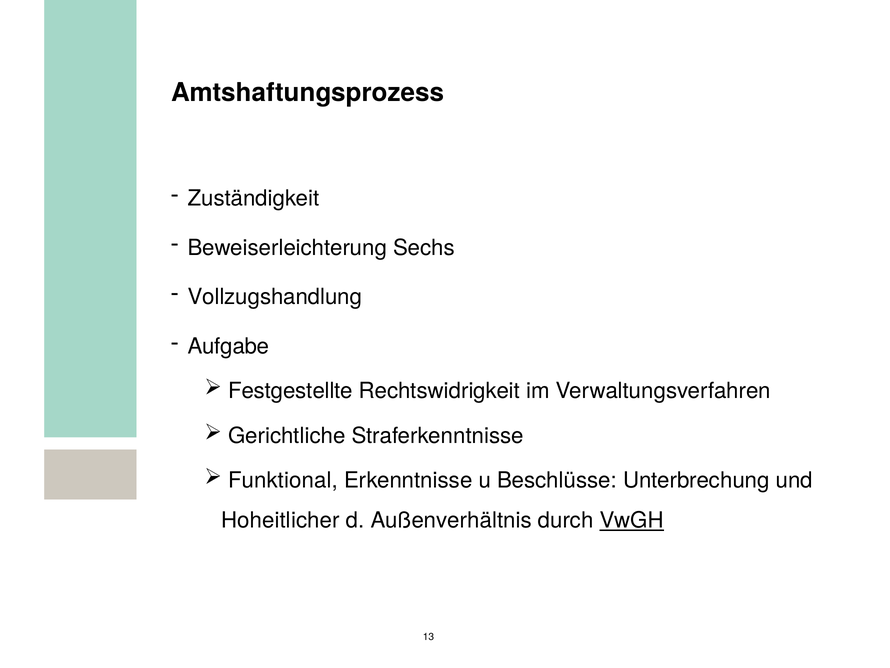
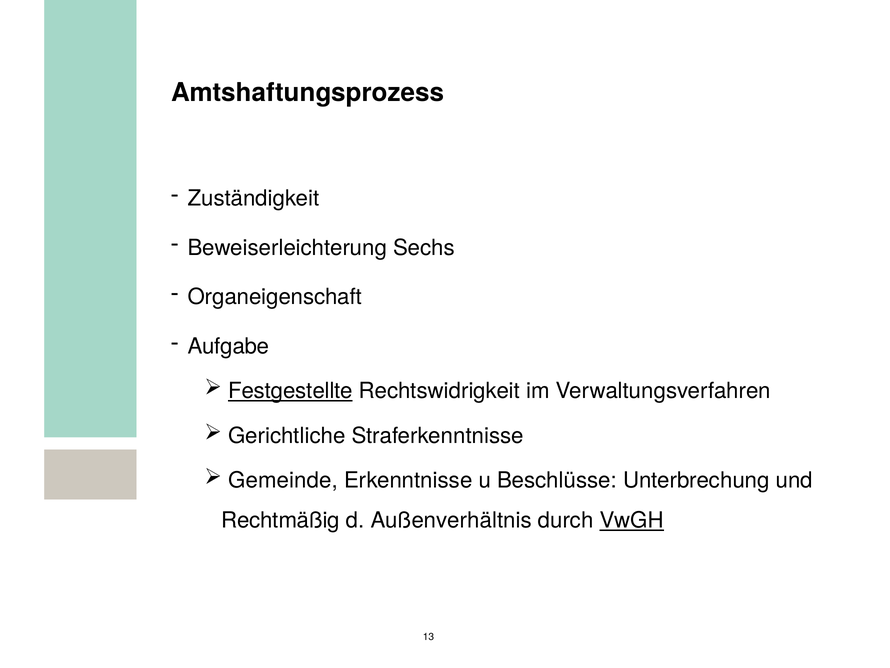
Vollzugshandlung: Vollzugshandlung -> Organeigenschaft (275, 297)
Festgestellte underline: none -> present (290, 391)
Funktional: Funktional -> Gemeinde (283, 480)
Hoheitlicher: Hoheitlicher -> Rechtmäßig (280, 520)
